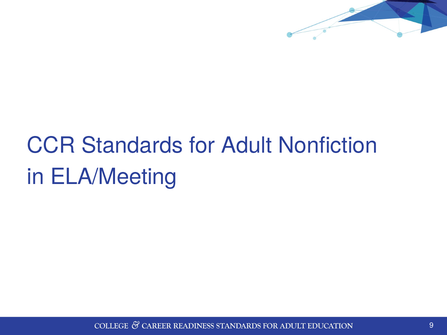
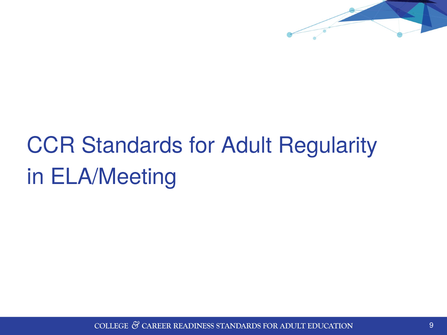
Nonfiction: Nonfiction -> Regularity (328, 146)
